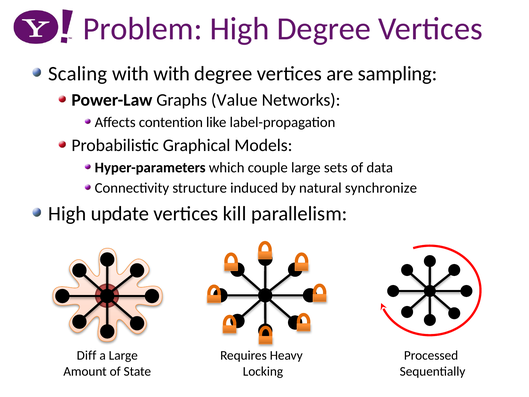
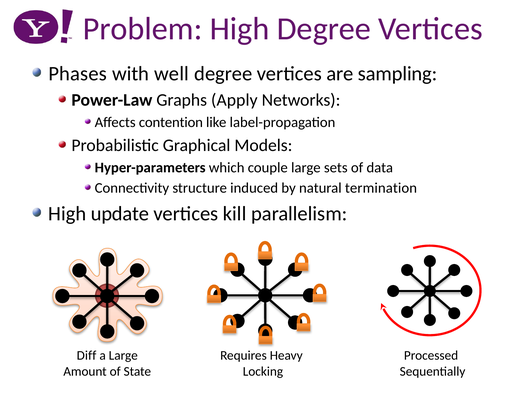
Scaling: Scaling -> Phases (78, 74)
with with: with -> well (172, 74)
Value: Value -> Apply (234, 100)
synchronize: synchronize -> termination (381, 188)
